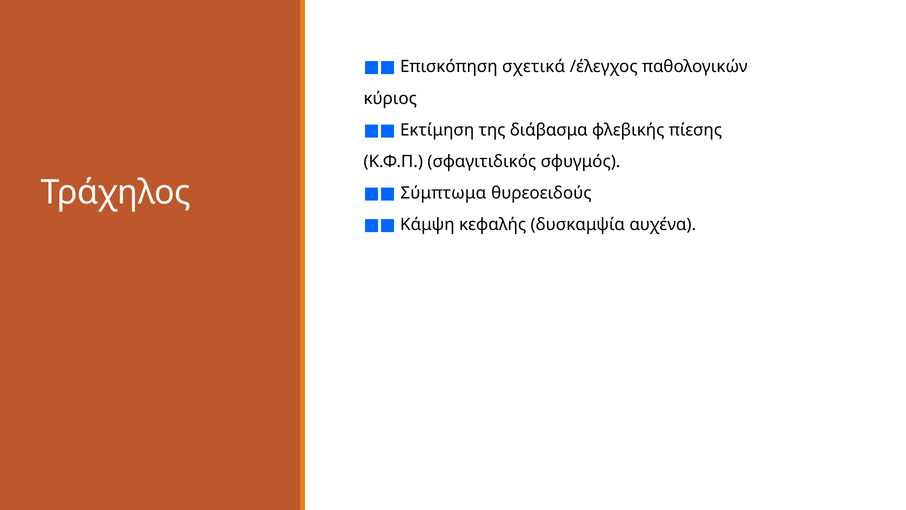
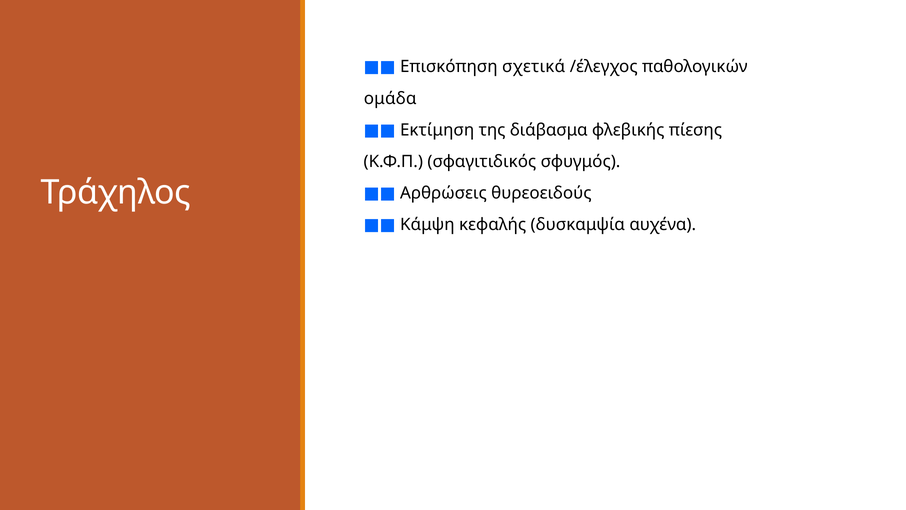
κύριος: κύριος -> ομάδα (390, 98)
Σύμπτωμα: Σύμπτωμα -> Αρθρώσεις (443, 193)
